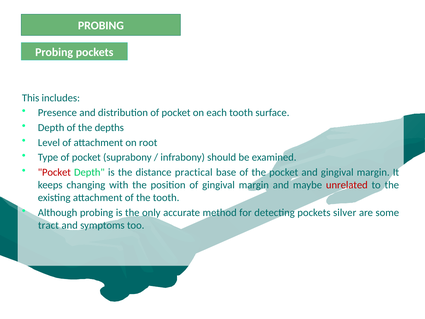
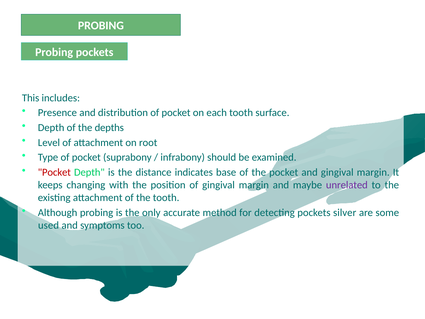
practical: practical -> indicates (194, 172)
unrelated colour: red -> purple (347, 185)
tract: tract -> used (48, 225)
